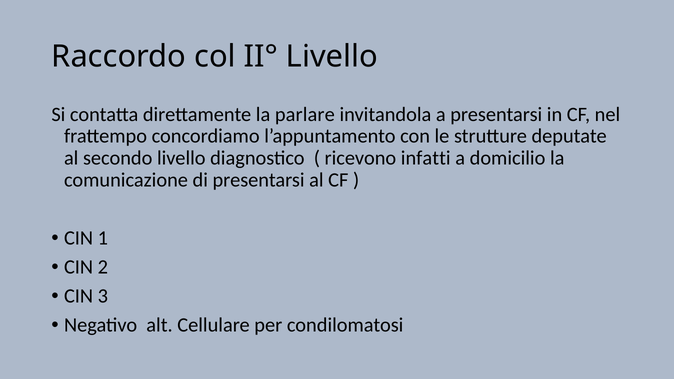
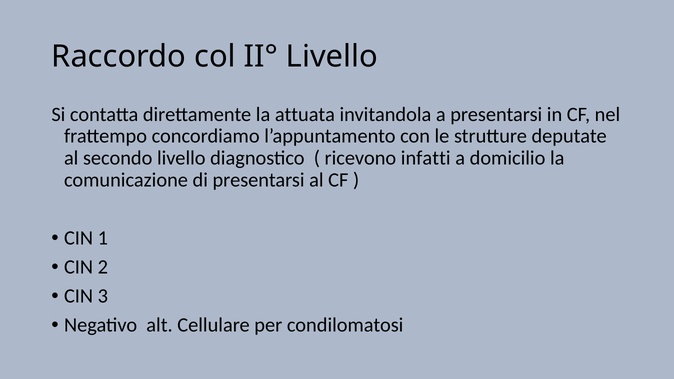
parlare: parlare -> attuata (305, 114)
